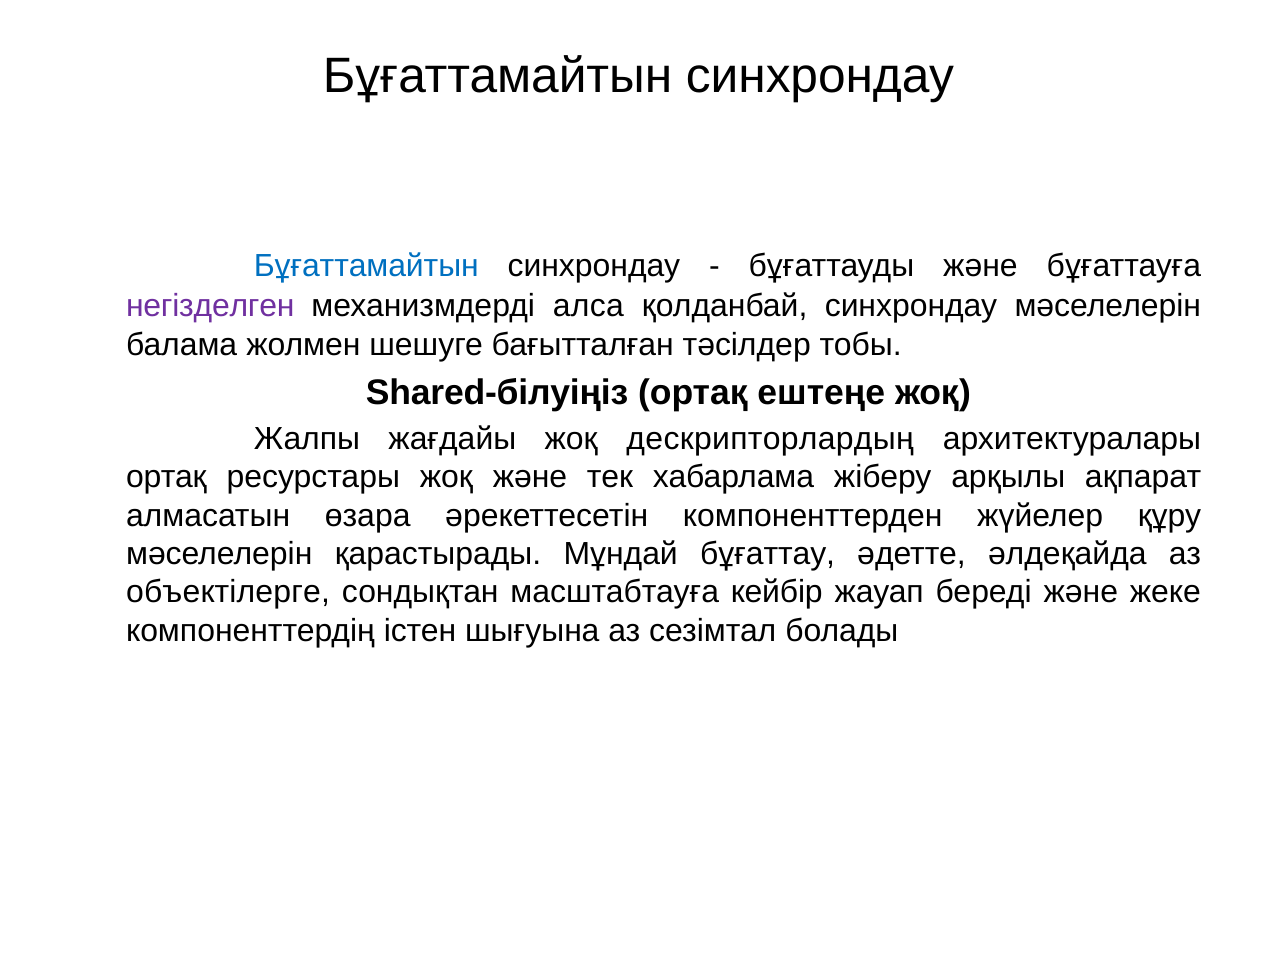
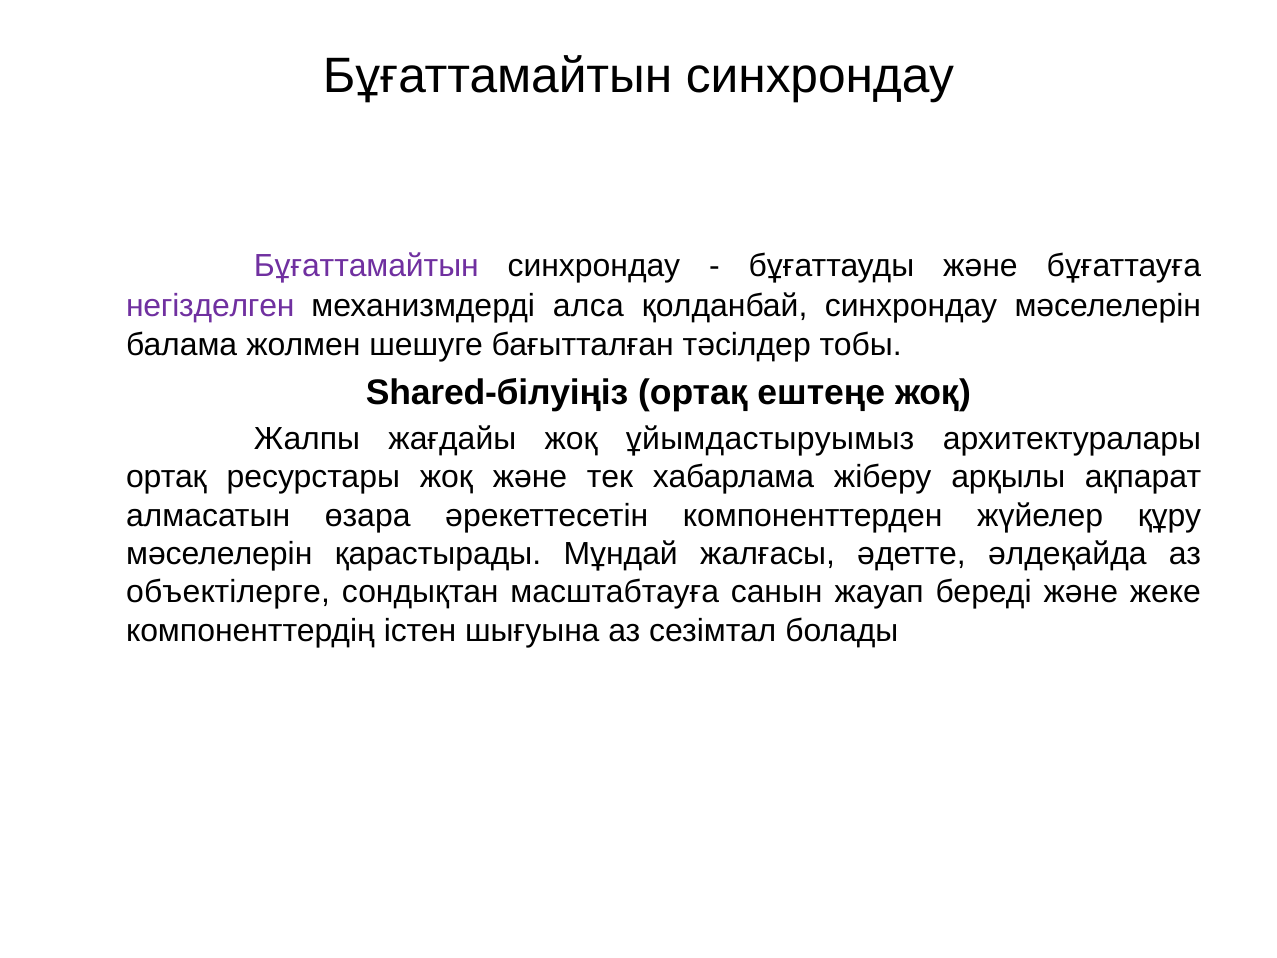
Бұғаттамайтын colour: blue -> purple (366, 266)
дескрипторлардың: дескрипторлардың -> ұйымдастыруымыз (770, 439)
бұғаттау: бұғаттау -> жалғасы (768, 554)
кейбір: кейбір -> санын (777, 592)
